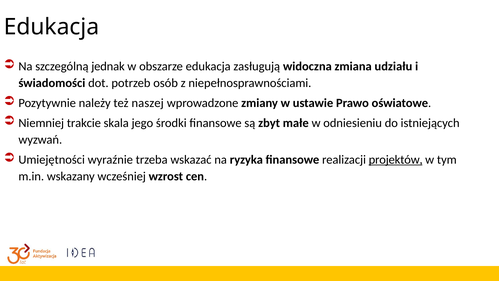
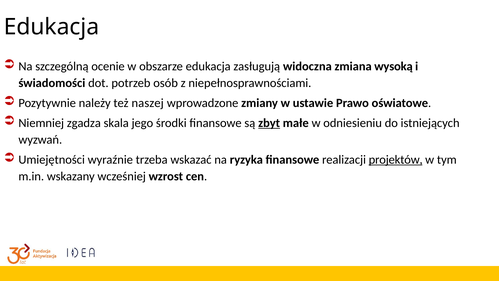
jednak: jednak -> ocenie (108, 66)
udziału: udziału -> wysoką (393, 66)
trakcie: trakcie -> zgadza (84, 123)
zbyt underline: none -> present (269, 123)
